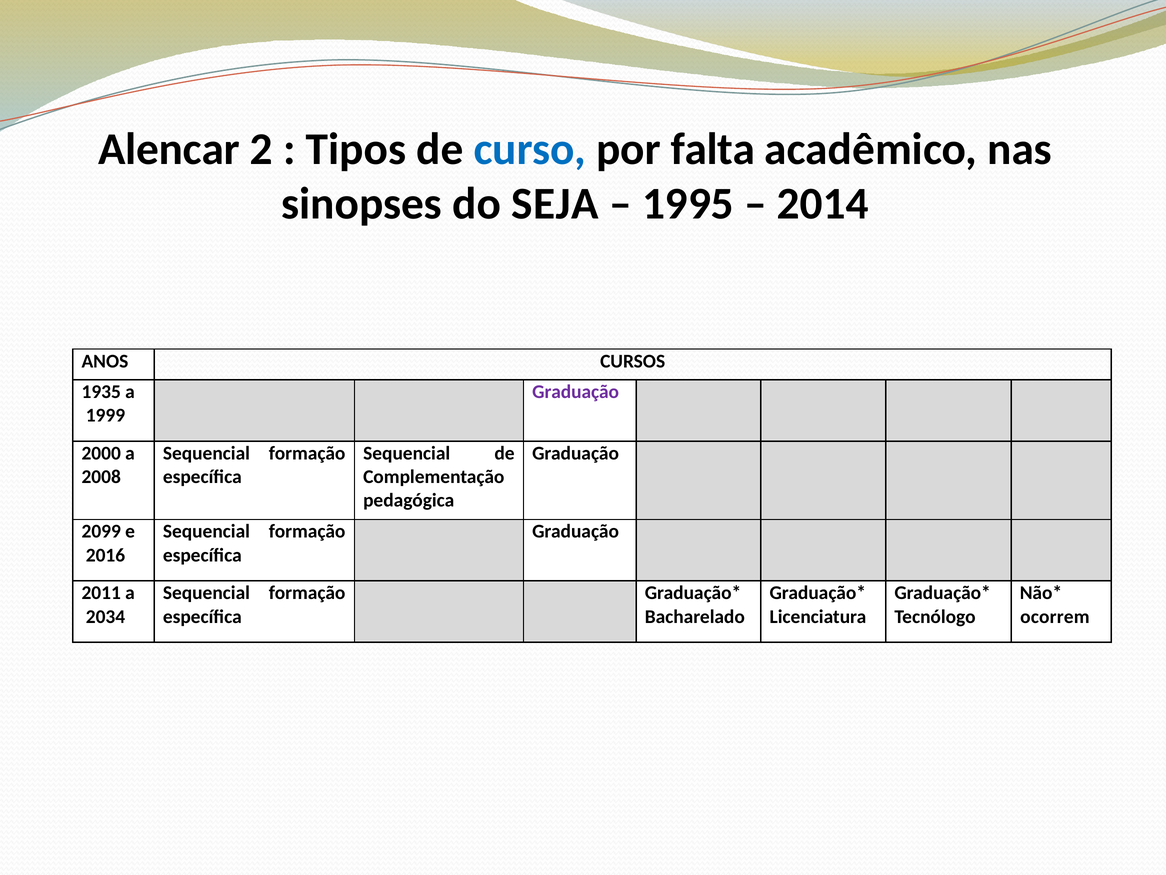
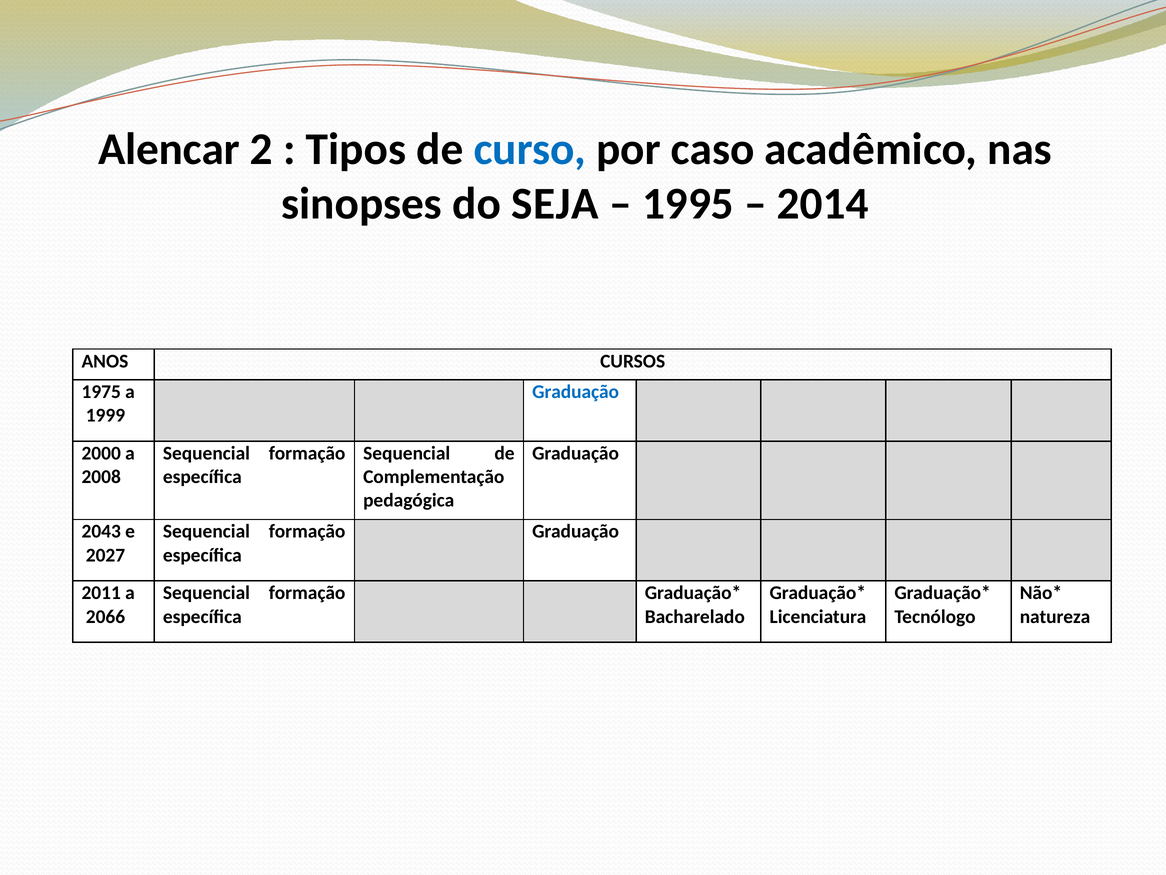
falta: falta -> caso (713, 149)
1935: 1935 -> 1975 (101, 392)
Graduação colour: purple -> blue (576, 392)
2099: 2099 -> 2043 (101, 531)
2016: 2016 -> 2027 (105, 555)
2034: 2034 -> 2066 (105, 616)
ocorrem: ocorrem -> natureza (1055, 616)
